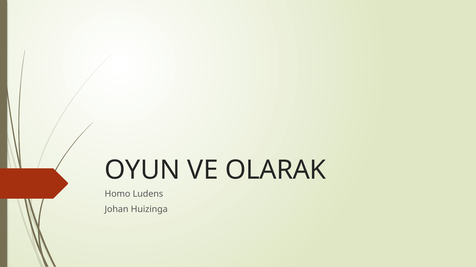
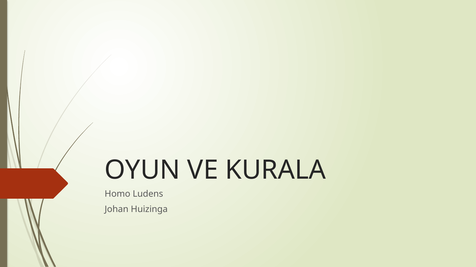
OLARAK: OLARAK -> KURALA (276, 171)
